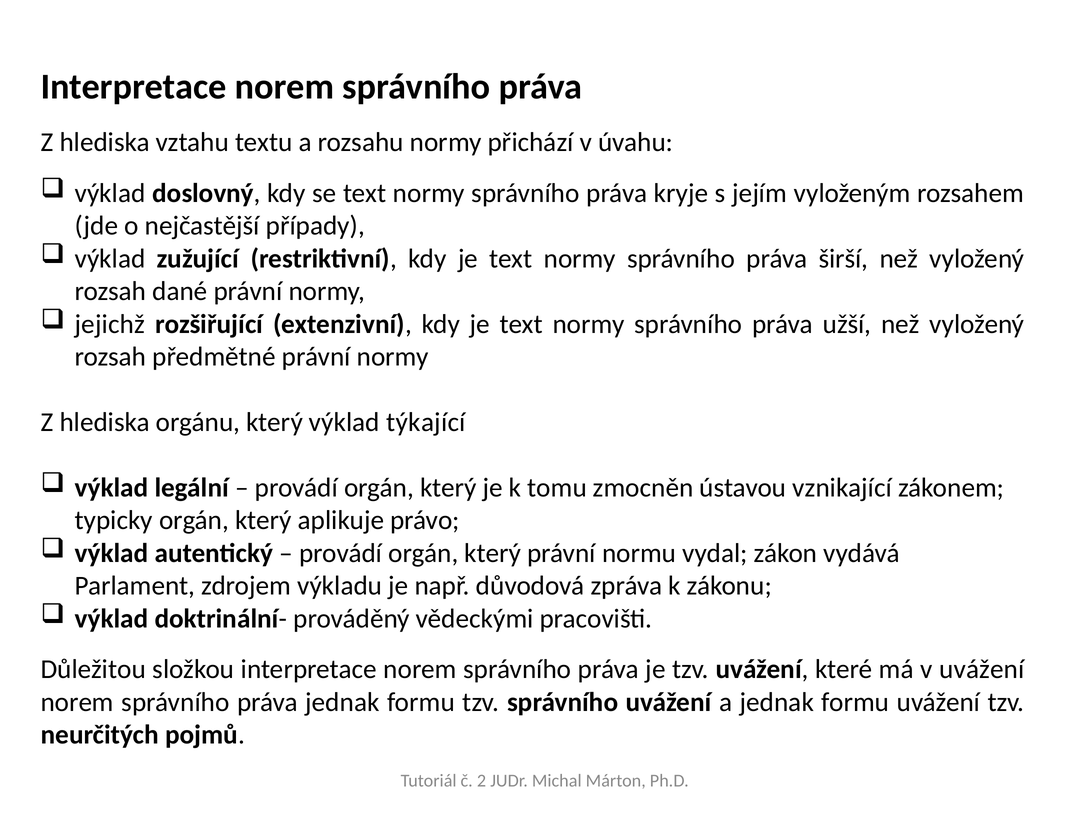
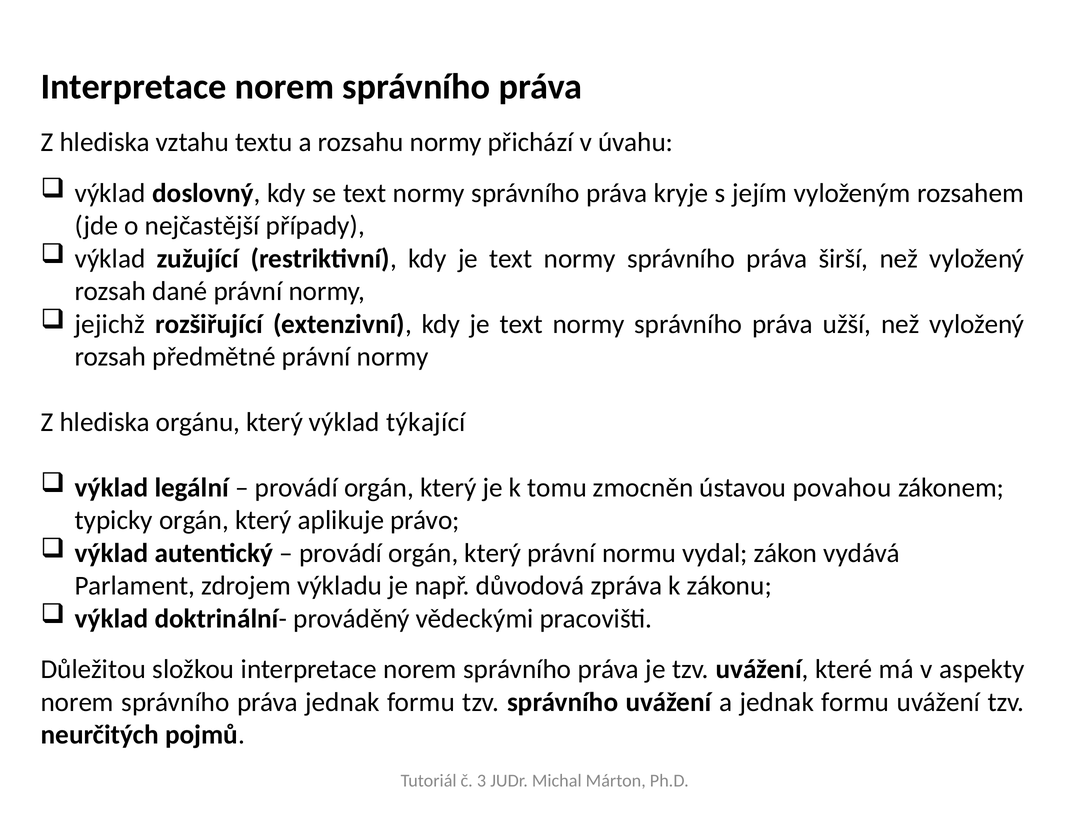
vznikající: vznikající -> povahou (842, 487)
v uvážení: uvážení -> aspekty (982, 669)
2: 2 -> 3 (482, 781)
